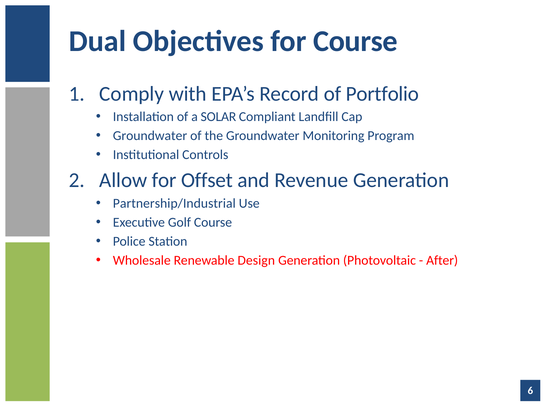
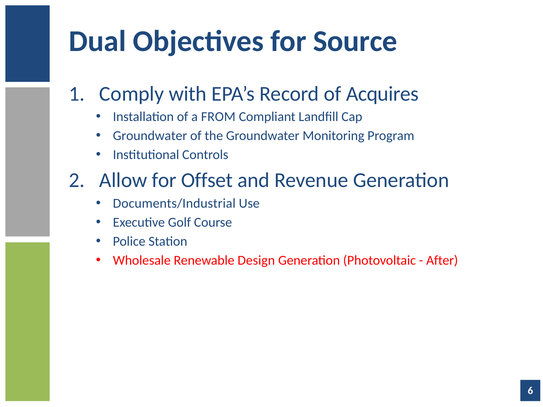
for Course: Course -> Source (355, 41)
Portfolio: Portfolio -> Acquires (382, 94)
SOLAR: SOLAR -> FROM (218, 117)
Partnership/Industrial: Partnership/Industrial -> Documents/Industrial (174, 203)
